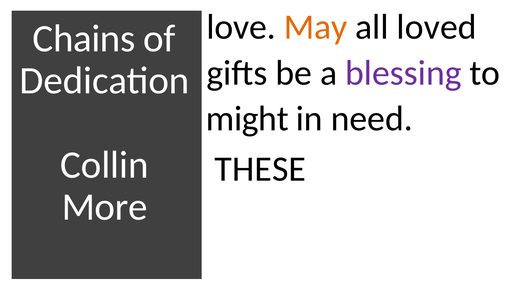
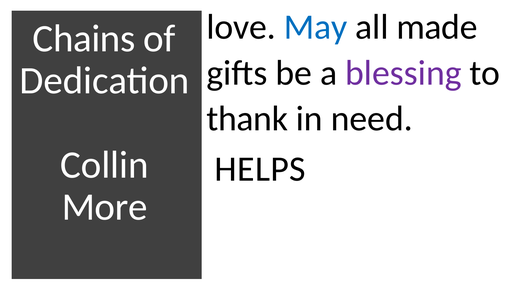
May colour: orange -> blue (316, 27)
loved: loved -> made (437, 27)
might: might -> thank (247, 119)
THESE: THESE -> HELPS (260, 169)
